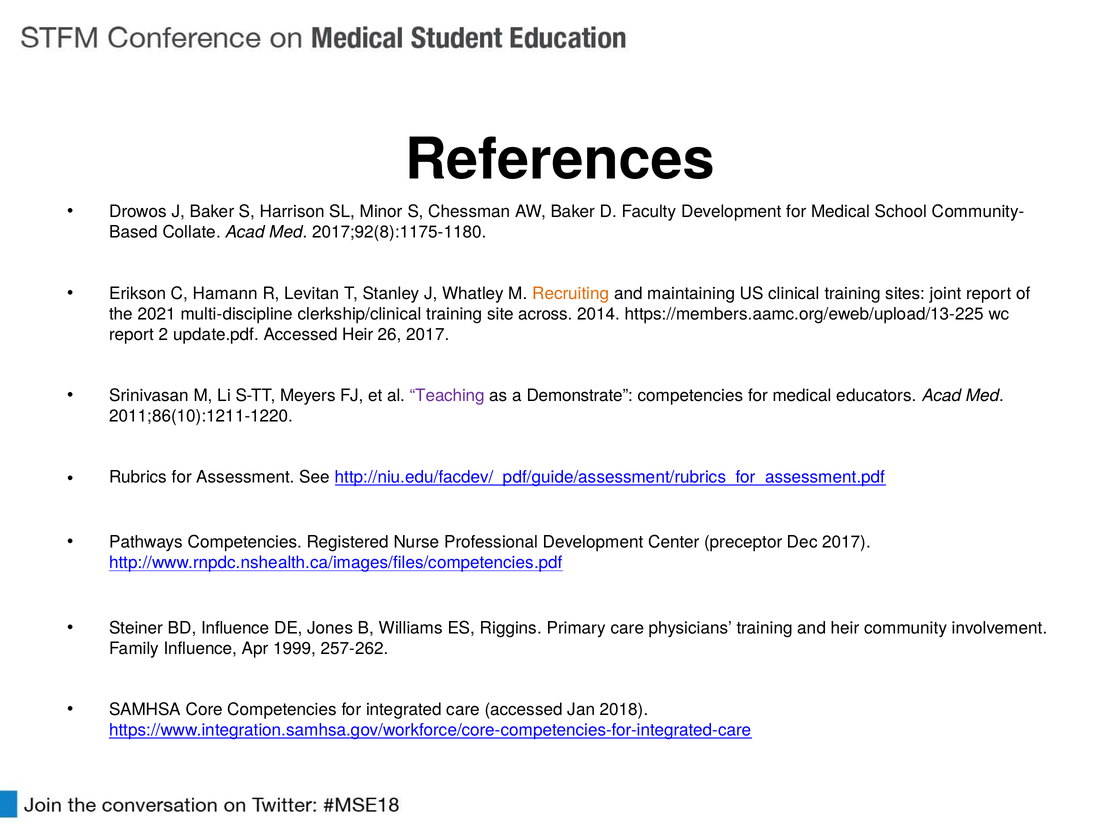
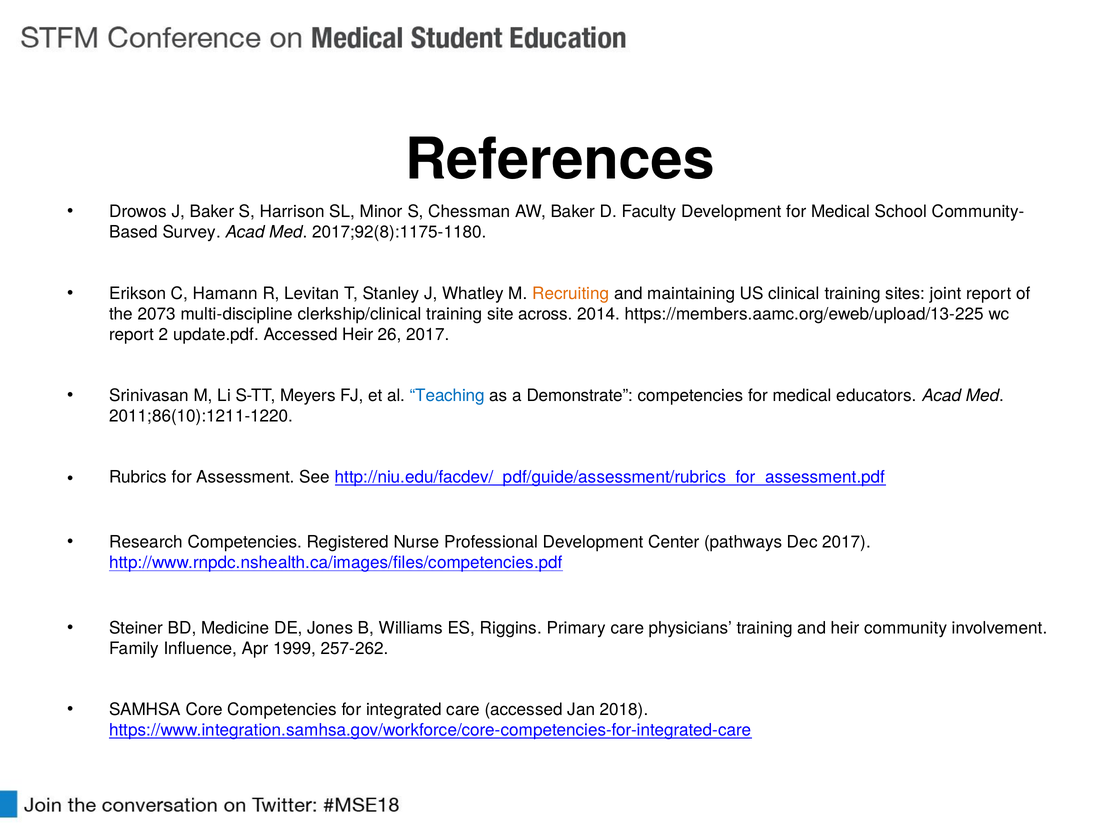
Collate: Collate -> Survey (192, 232)
2021: 2021 -> 2073 (157, 314)
Teaching colour: purple -> blue (447, 395)
Pathways: Pathways -> Research (146, 542)
preceptor: preceptor -> pathways (743, 542)
BD Influence: Influence -> Medicine (235, 628)
